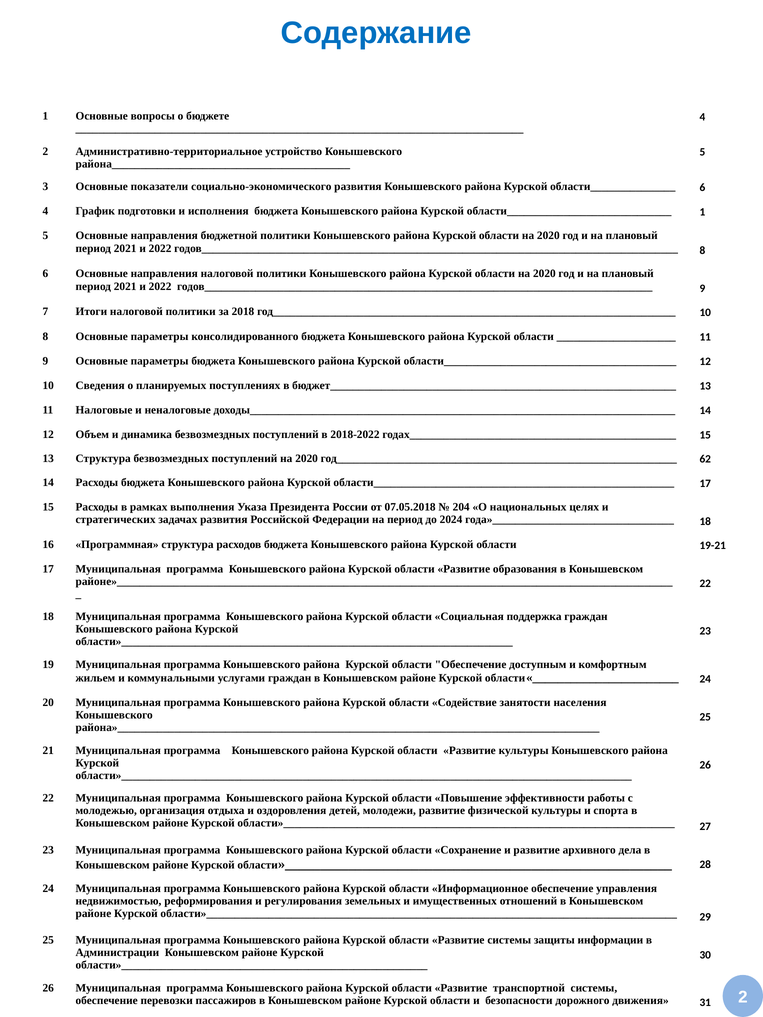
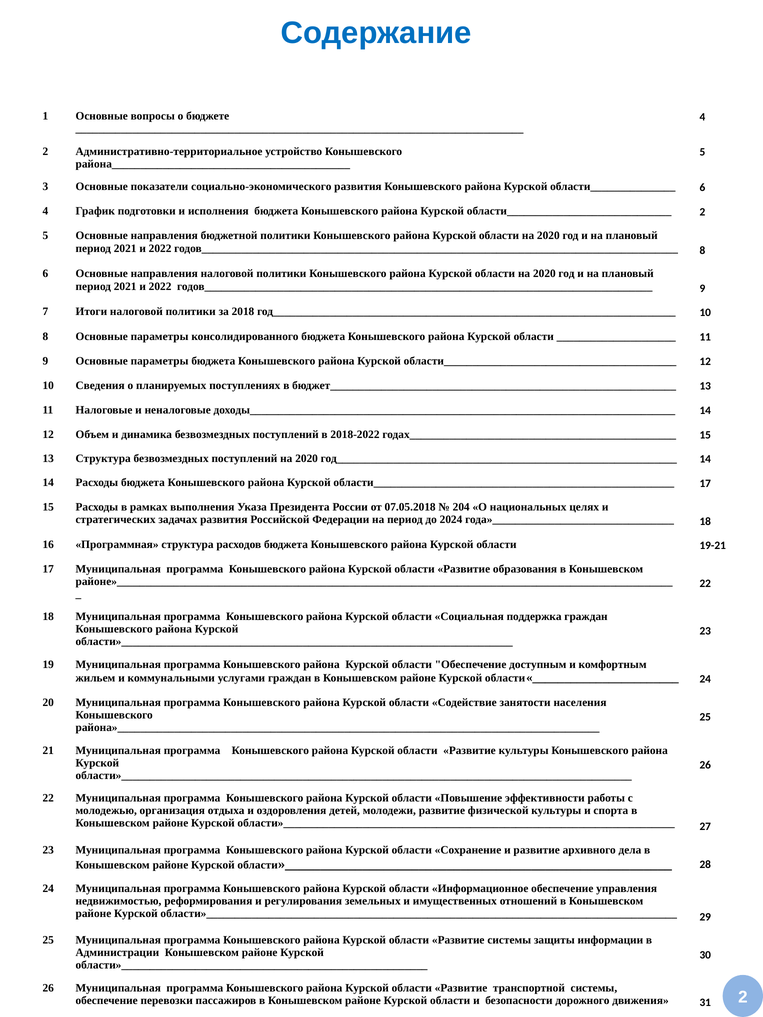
1: 1 -> 2 (702, 212)
62: 62 -> 14 (705, 459)
